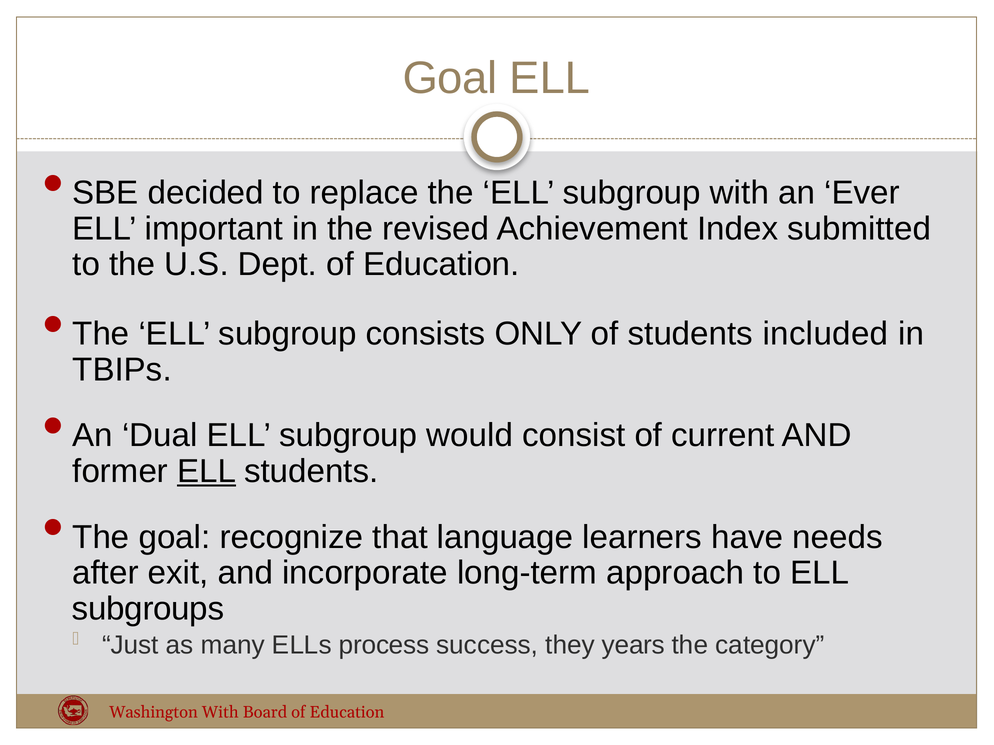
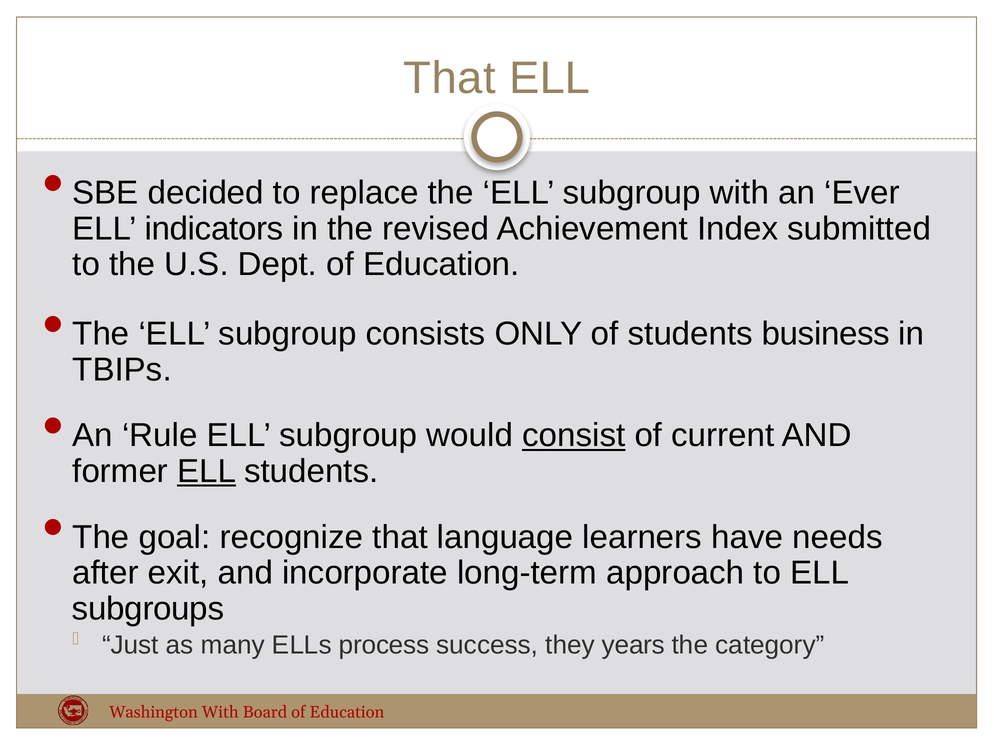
Goal: Goal -> That (449, 78)
important: important -> indicators (214, 229)
included: included -> business (826, 334)
Dual: Dual -> Rule (160, 436)
consist underline: none -> present (574, 436)
